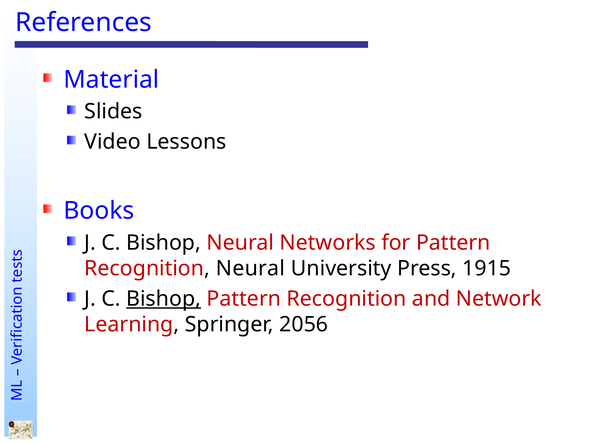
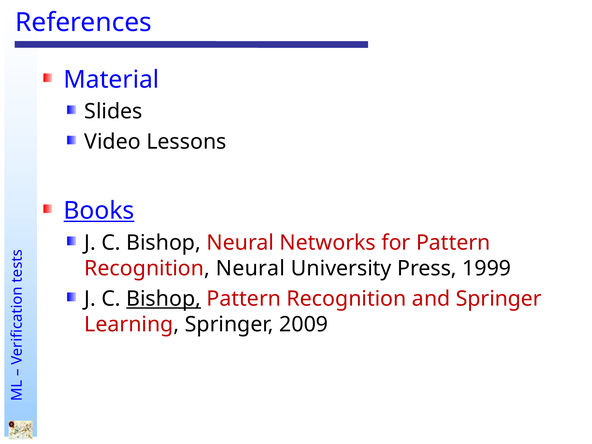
Books underline: none -> present (99, 211)
1915: 1915 -> 1999 (487, 268)
and Network: Network -> Springer (499, 299)
2056: 2056 -> 2009 (304, 324)
